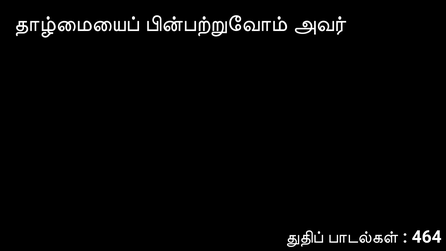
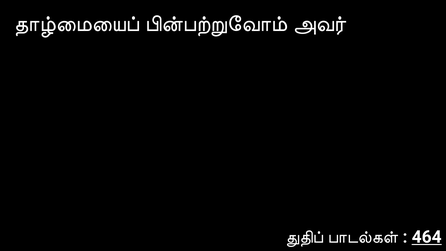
464 underline: none -> present (427, 237)
